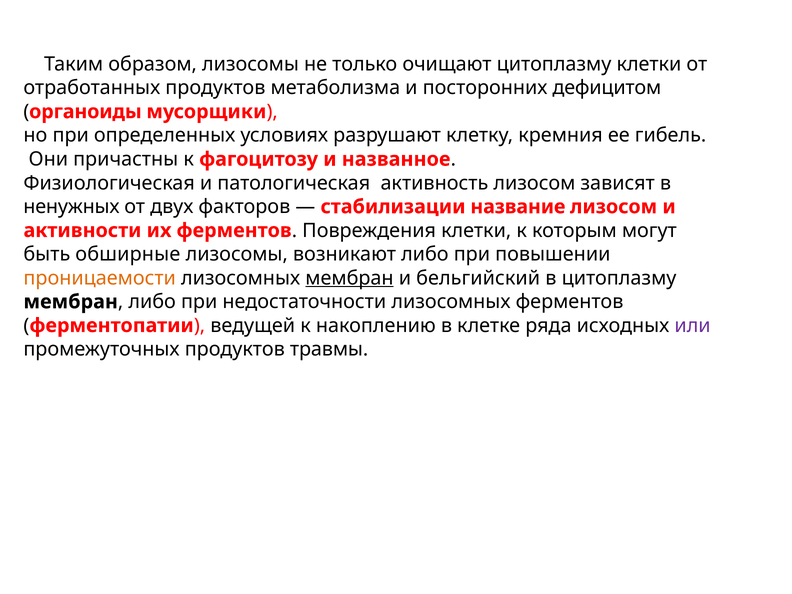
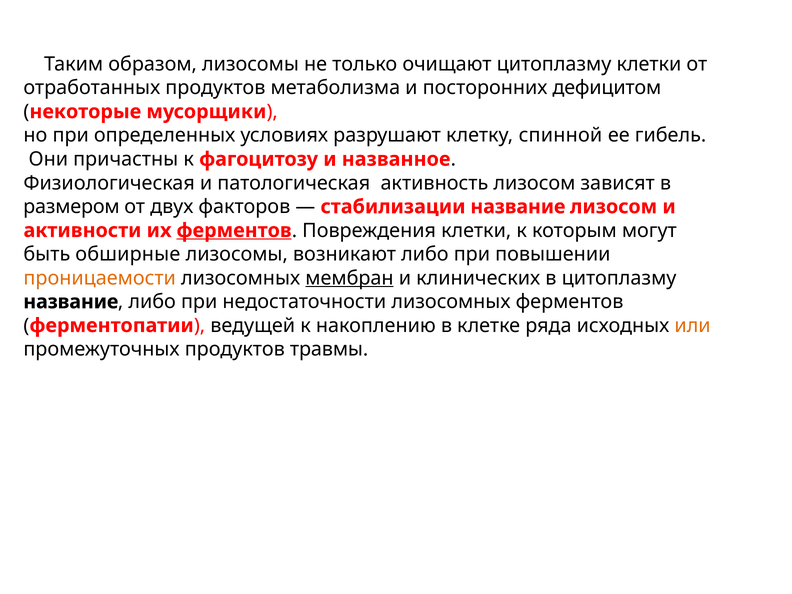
органоиды: органоиды -> некоторые (85, 112)
кремния: кремния -> спинной (560, 135)
ненужных: ненужных -> размером (71, 207)
ферментов underline: none -> present (234, 231)
бельгийский: бельгийский -> клинических (478, 278)
мембран: мембран -> название (71, 302)
или colour: purple -> orange (693, 326)
